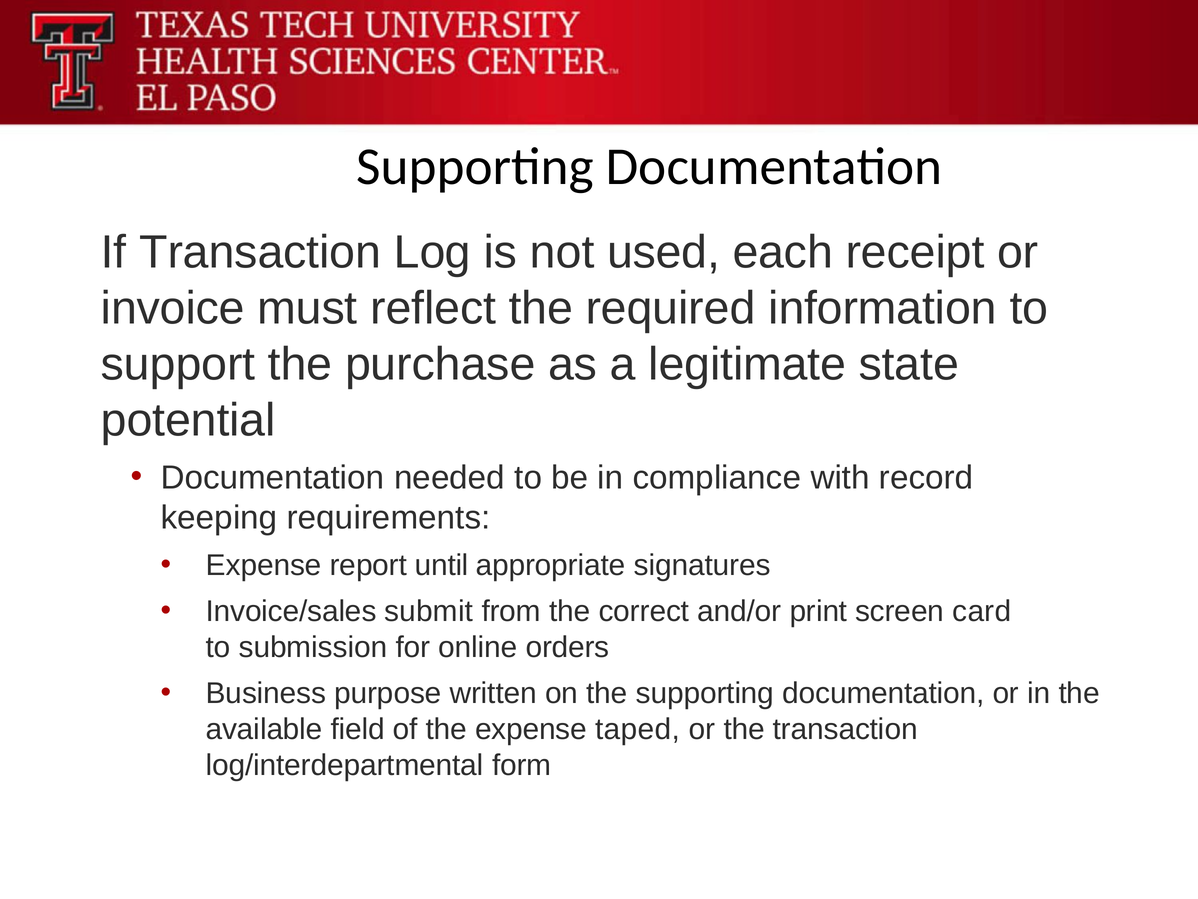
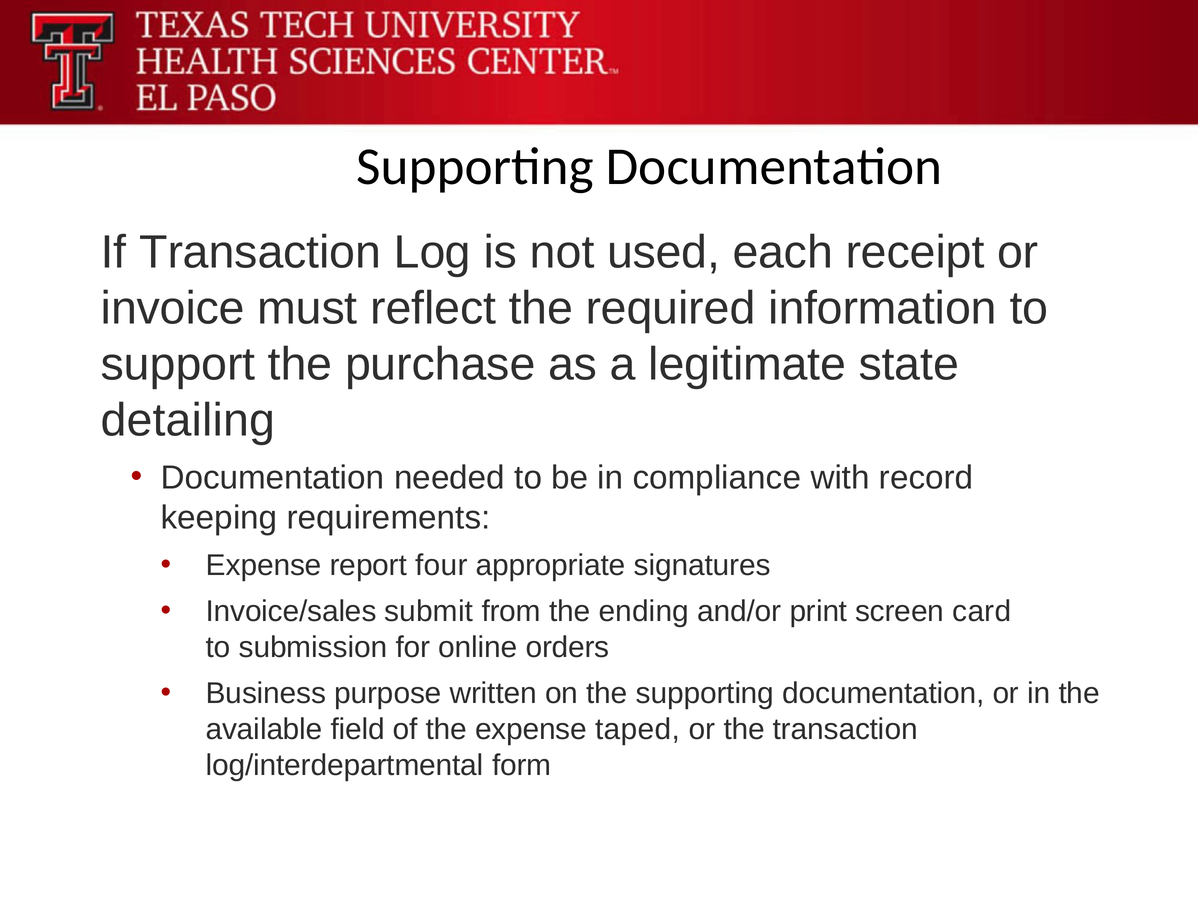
potential: potential -> detailing (188, 420)
until: until -> four (441, 565)
correct: correct -> ending (644, 611)
